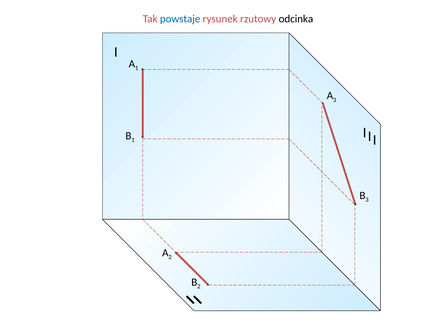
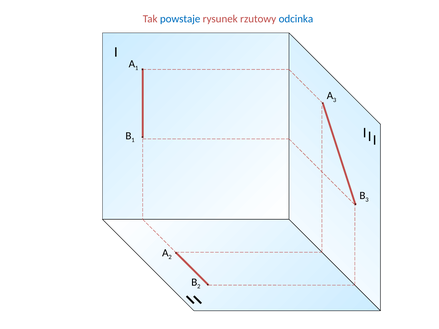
odcinka colour: black -> blue (296, 19)
